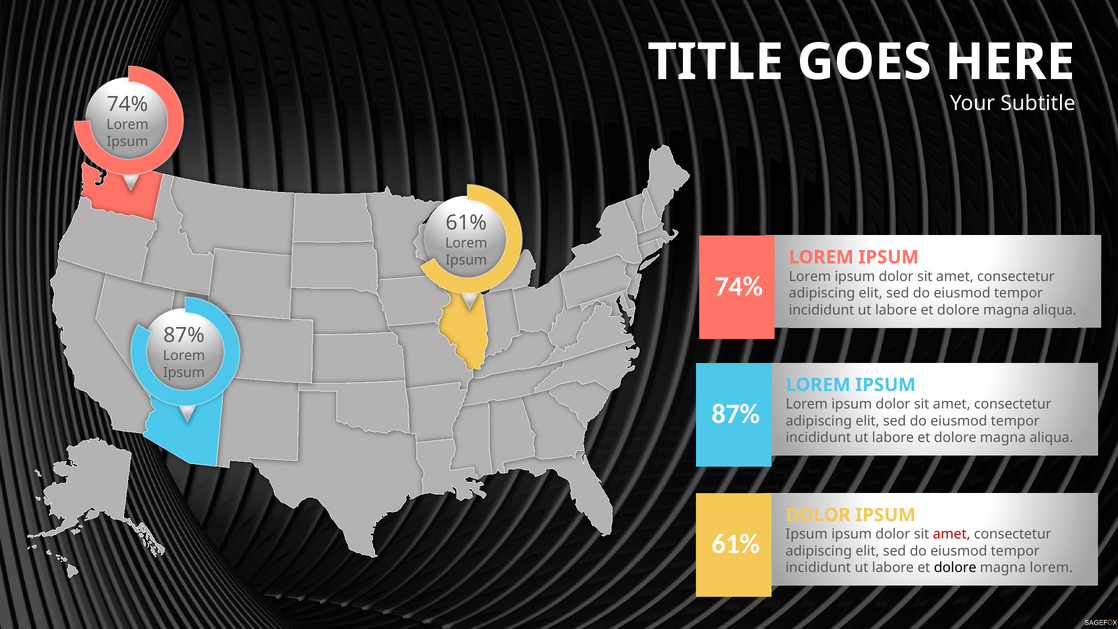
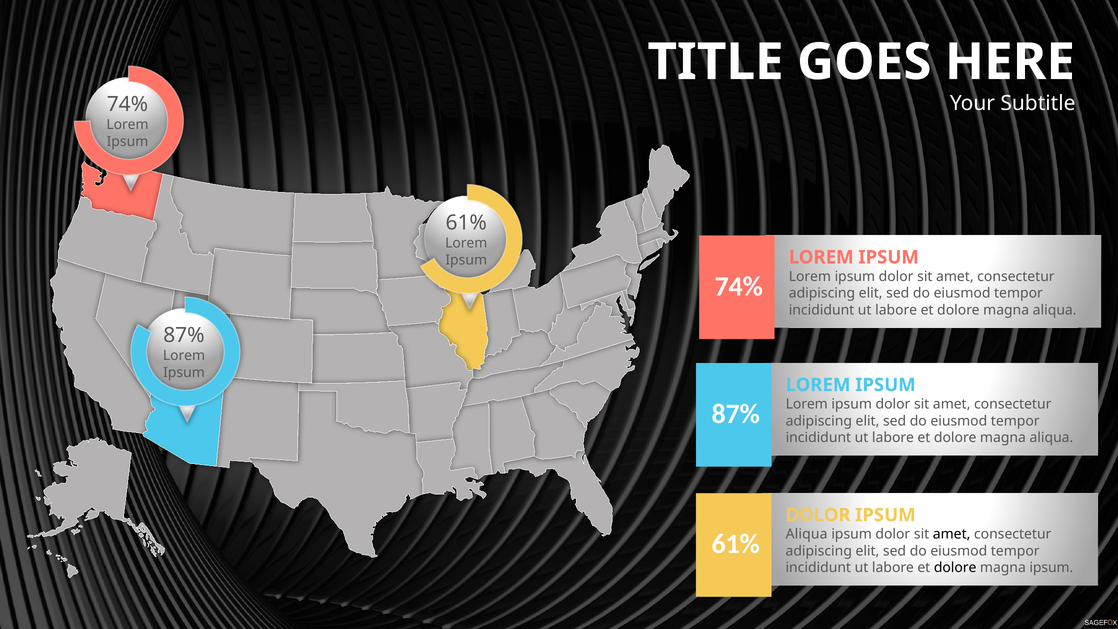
Ipsum: Ipsum -> Aliqua (807, 534)
amet colour: red -> black (952, 534)
magna lorem: lorem -> ipsum (1051, 568)
